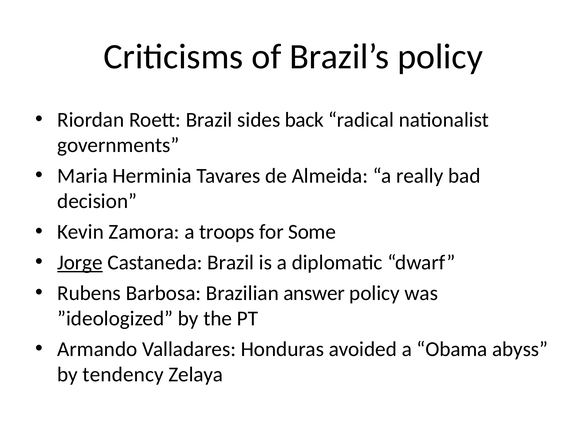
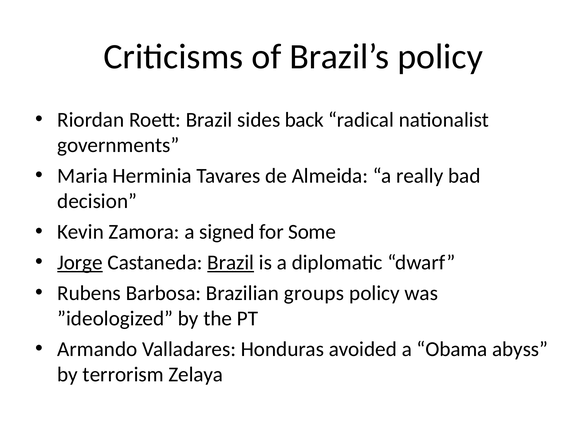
troops: troops -> signed (227, 232)
Brazil underline: none -> present (231, 263)
answer: answer -> groups (314, 293)
tendency: tendency -> terrorism (123, 375)
